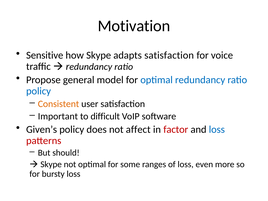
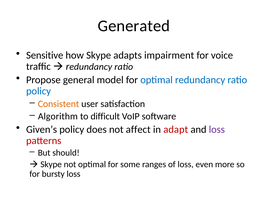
Motivation: Motivation -> Generated (134, 26)
adapts satisfaction: satisfaction -> impairment (169, 55)
Important: Important -> Algorithm (58, 116)
factor: factor -> adapt (176, 129)
loss colour: blue -> purple (217, 129)
